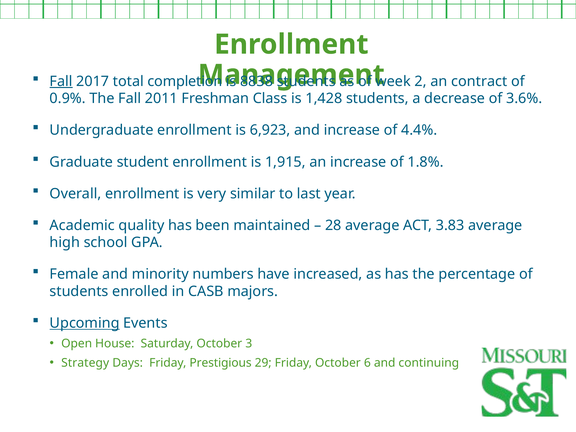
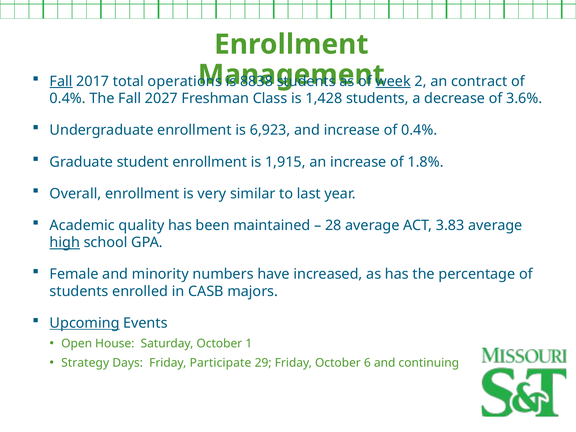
completion: completion -> operations (185, 81)
week underline: none -> present (393, 81)
0.9%: 0.9% -> 0.4% (68, 99)
2011: 2011 -> 2027 (161, 99)
increase of 4.4%: 4.4% -> 0.4% (419, 130)
high underline: none -> present (65, 243)
3: 3 -> 1 (249, 344)
Prestigious: Prestigious -> Participate (220, 363)
